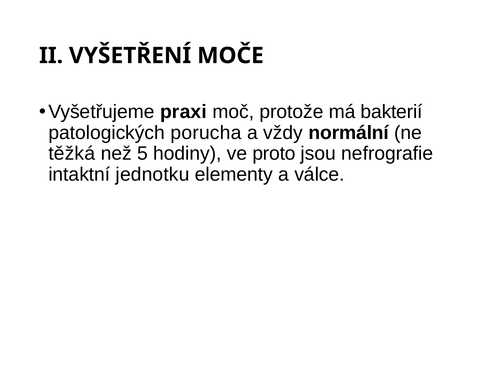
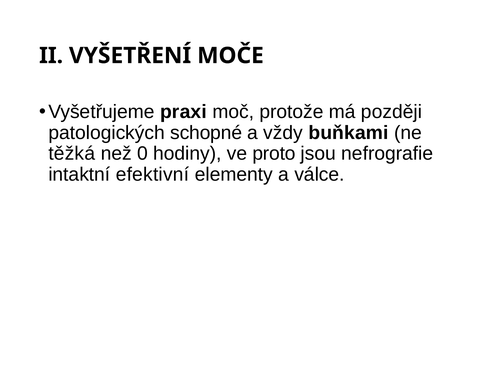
bakterií: bakterií -> později (392, 112)
porucha: porucha -> schopné (206, 133)
normální: normální -> buňkami (349, 133)
5: 5 -> 0 (142, 153)
jednotku: jednotku -> efektivní (152, 174)
